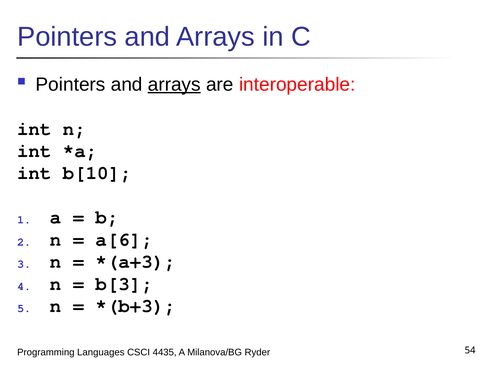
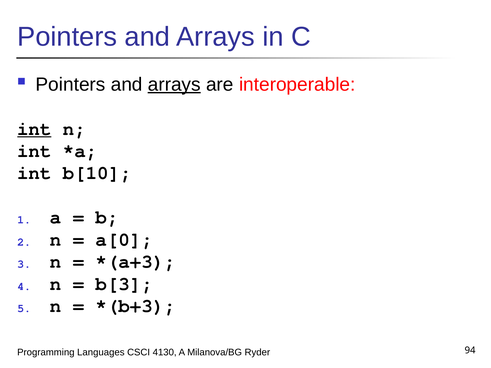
int underline: none -> present (34, 129)
a[6: a[6 -> a[0 (124, 240)
4435: 4435 -> 4130 (165, 353)
54: 54 -> 94 (470, 351)
